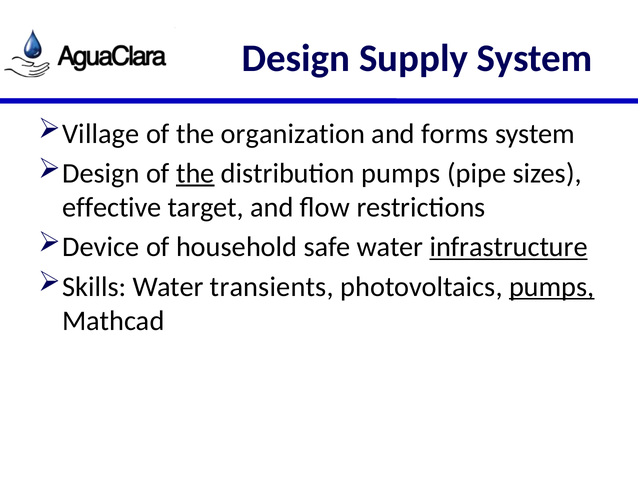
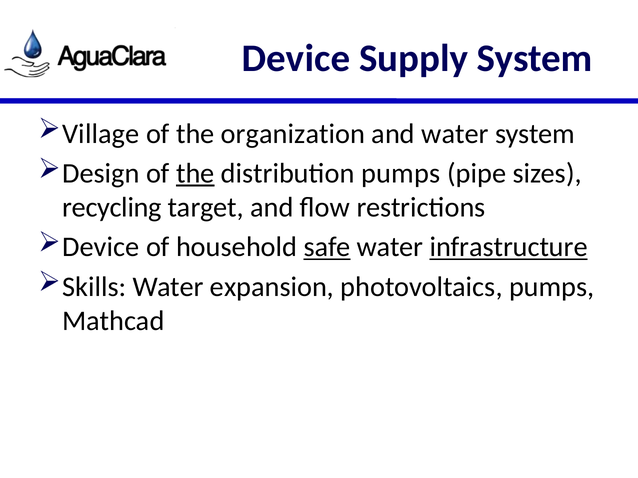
Design: Design -> Device (296, 59)
and forms: forms -> water (455, 134)
effective: effective -> recycling (112, 208)
safe underline: none -> present (327, 247)
transients: transients -> expansion (272, 287)
pumps underline: present -> none (552, 287)
